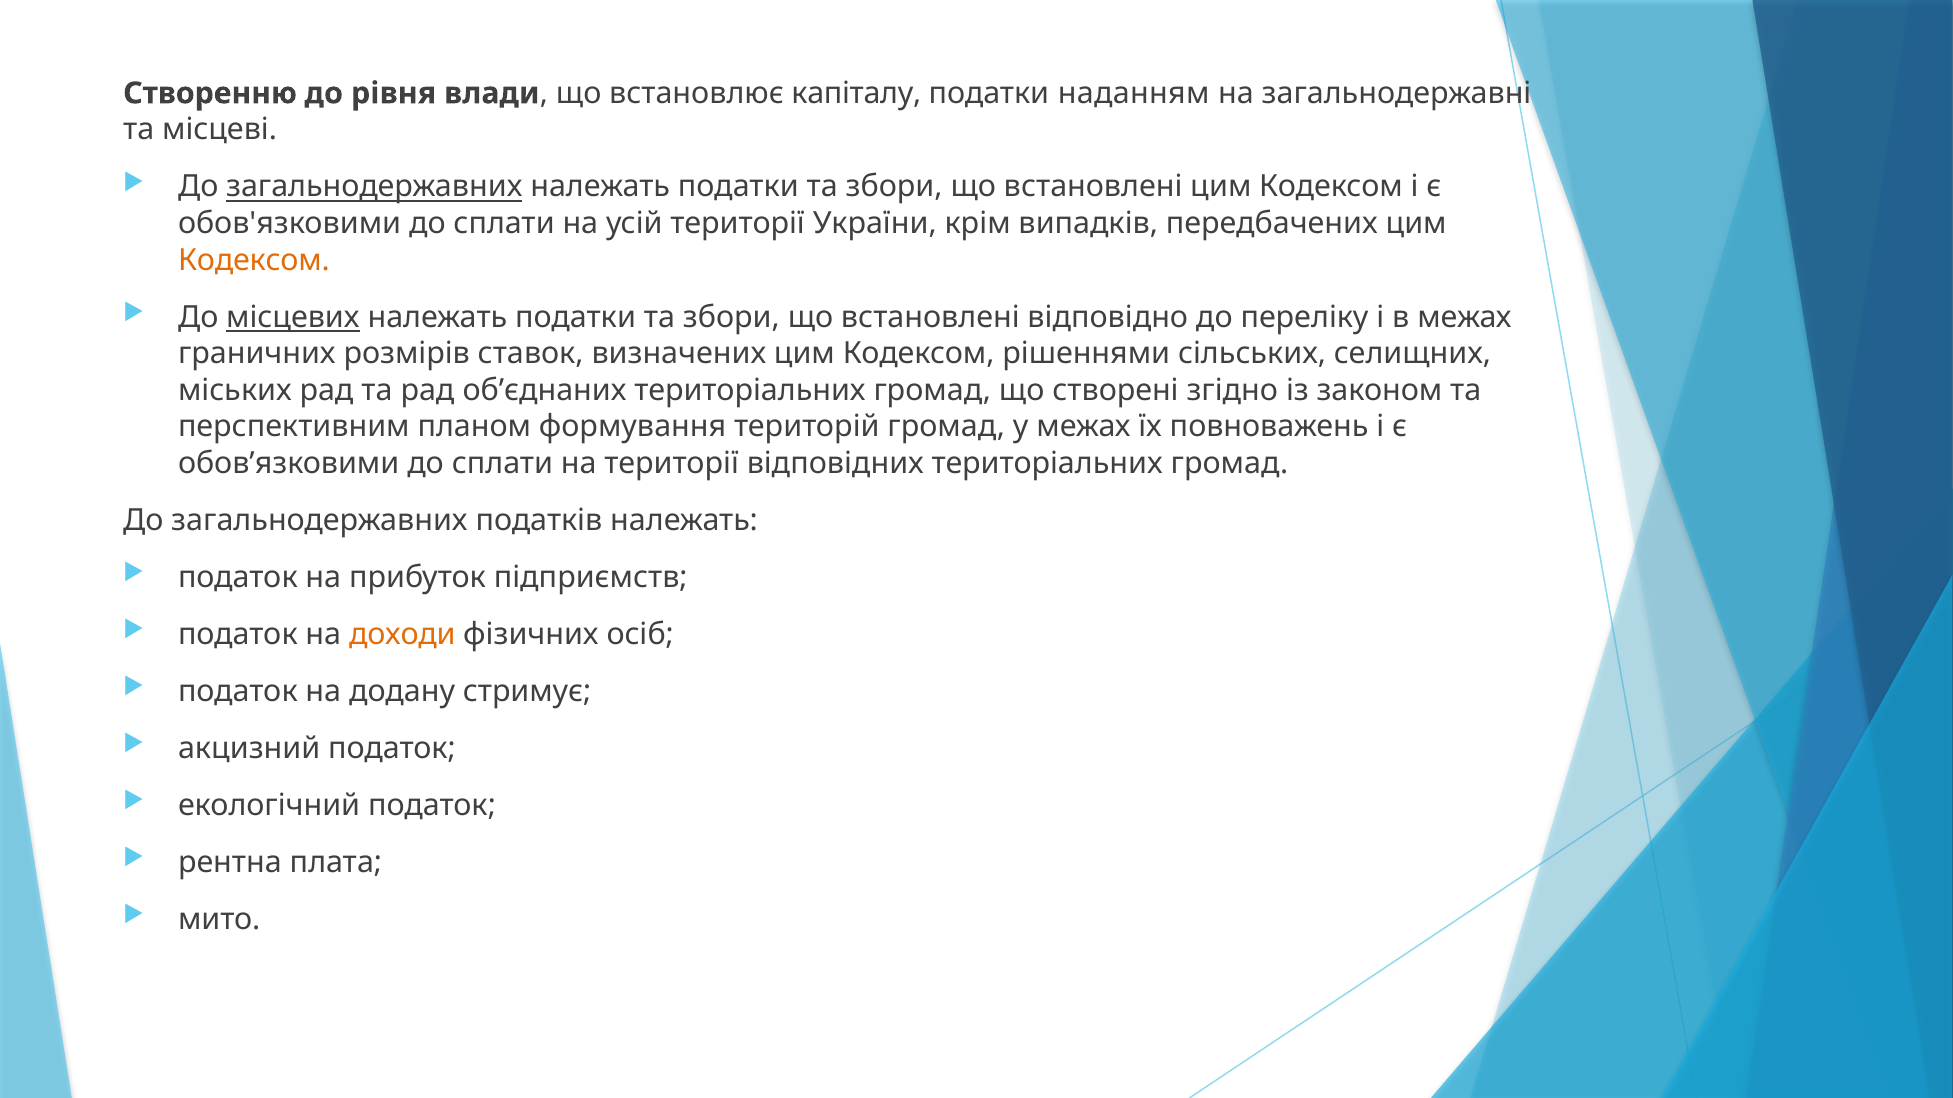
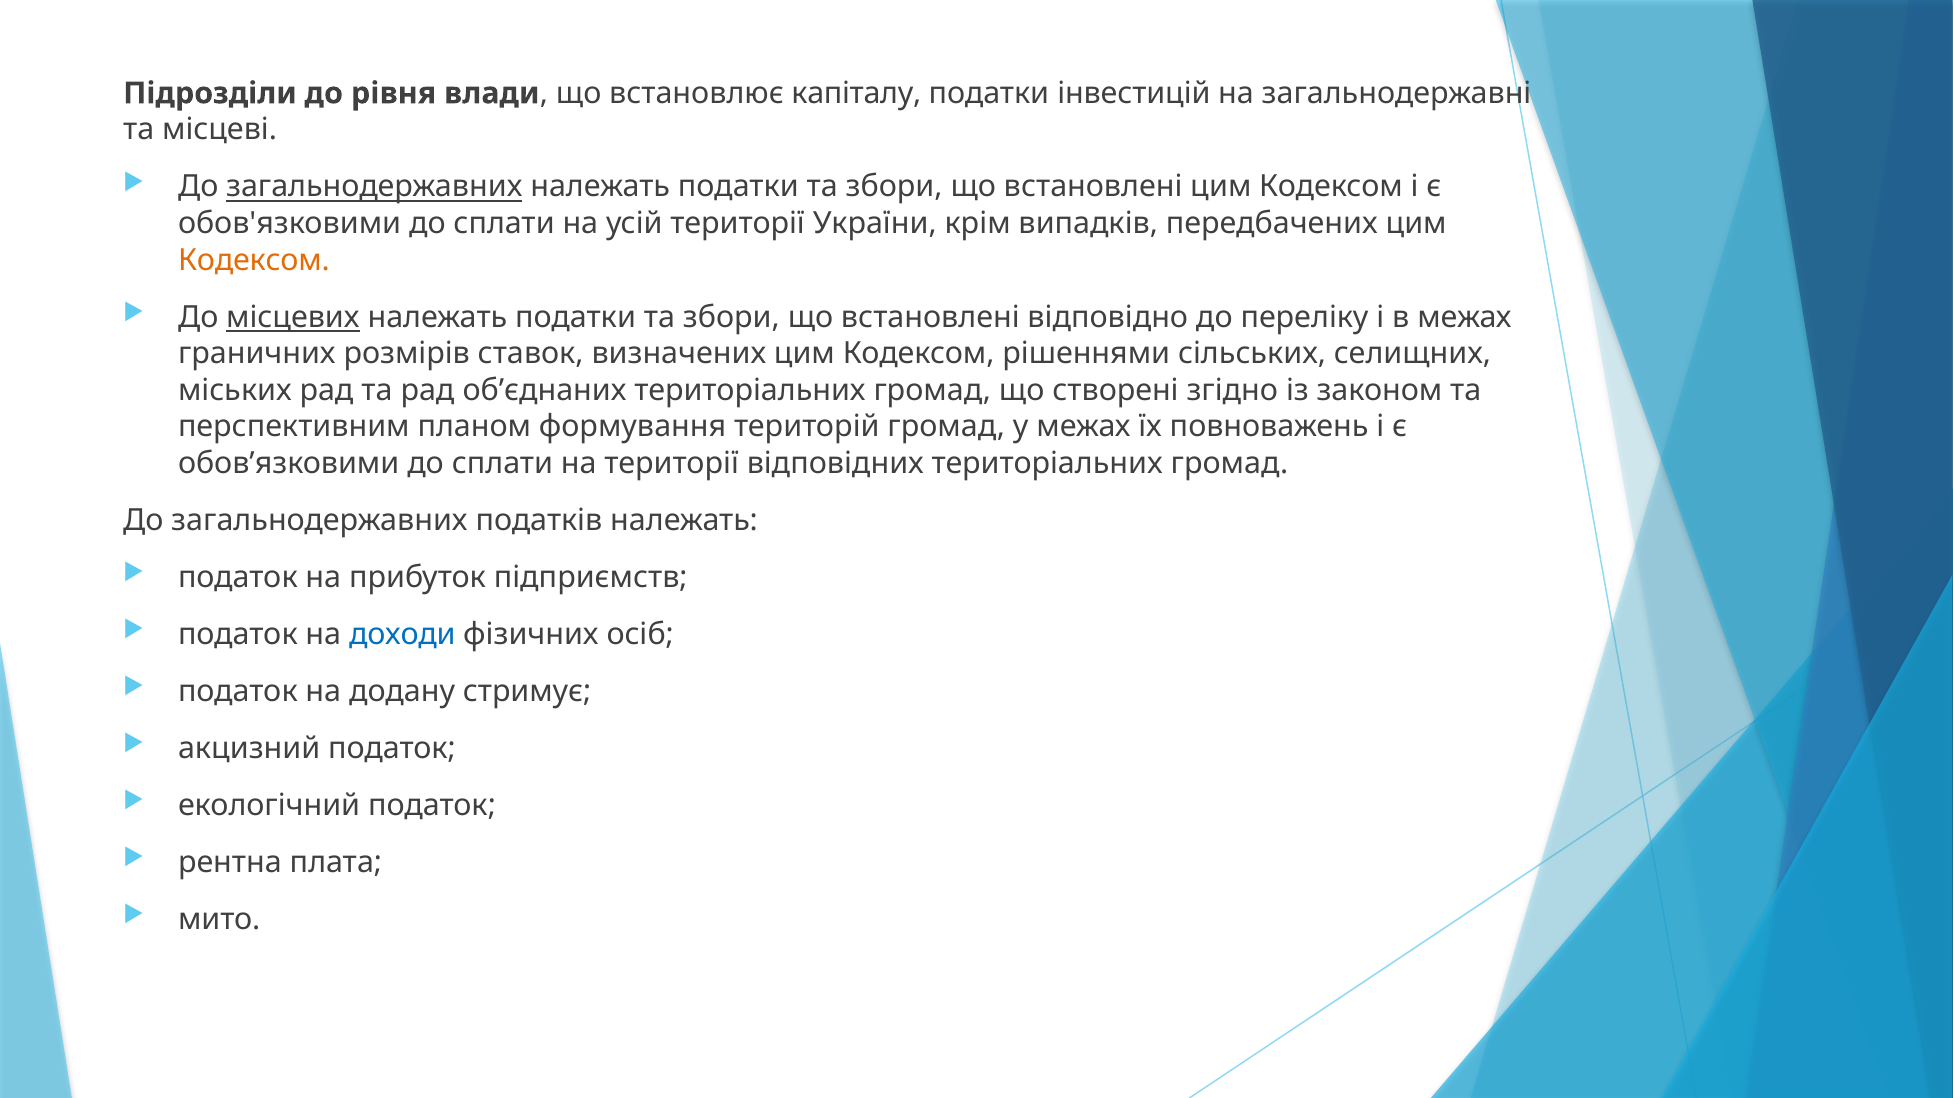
Створенню: Створенню -> Підрозділи (210, 93)
наданням: наданням -> інвестицій (1134, 93)
доходи colour: orange -> blue (402, 635)
